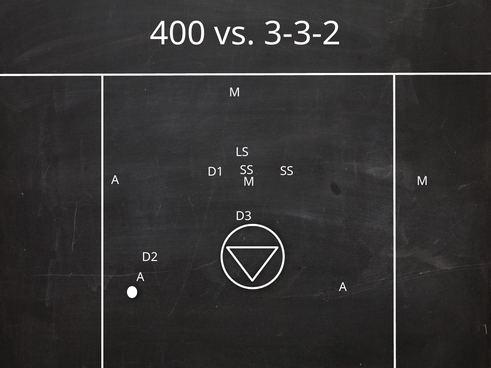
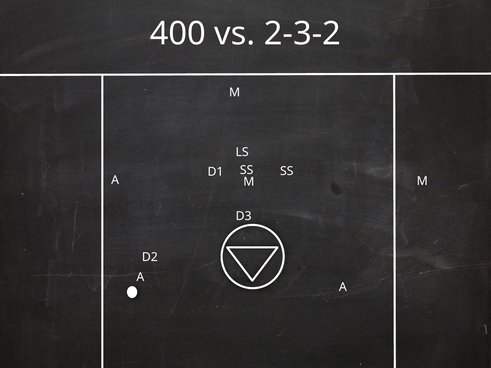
3-3-2: 3-3-2 -> 2-3-2 (302, 34)
